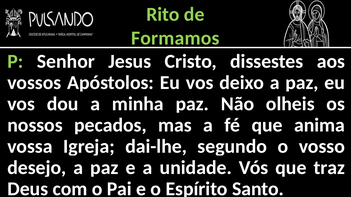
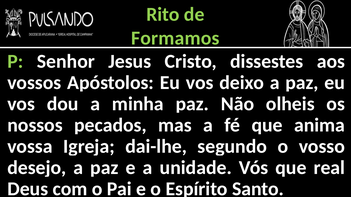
traz: traz -> real (329, 168)
